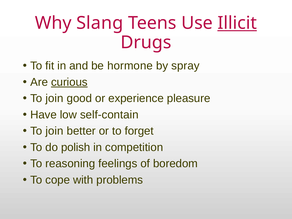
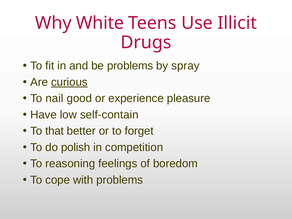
Slang: Slang -> White (100, 23)
Illicit underline: present -> none (237, 23)
be hormone: hormone -> problems (130, 66)
join: join -> nail (54, 98)
join: join -> that (55, 131)
